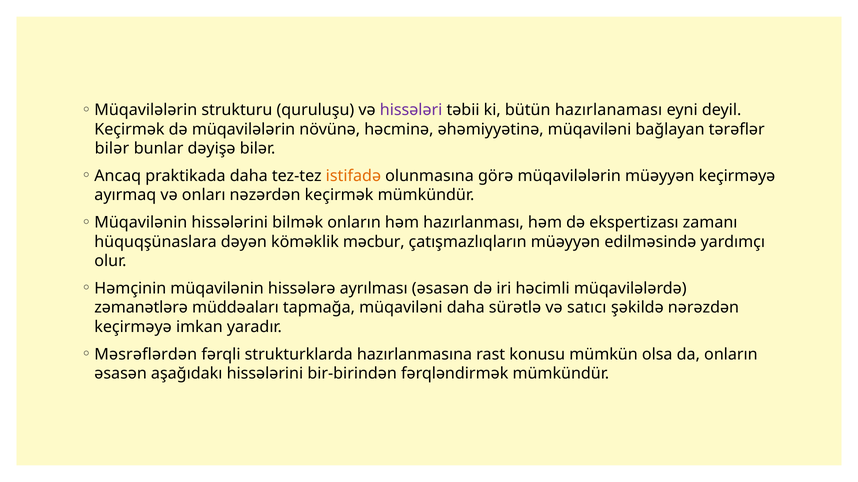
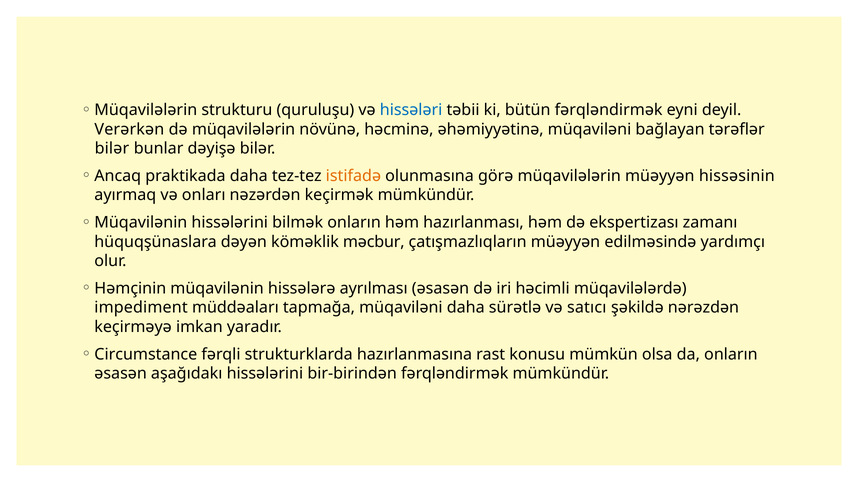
hissələri colour: purple -> blue (411, 110)
bütün hazırlanaması: hazırlanaması -> fərqləndirmək (609, 110)
Keçirmək: Keçirmək -> Verərkən (129, 129)
müəyyən keçirməyə: keçirməyə -> hissəsinin (737, 176)
zəmanətlərə: zəmanətlərə -> impediment (141, 308)
Məsrəflərdən: Məsrəflərdən -> Circumstance (146, 355)
